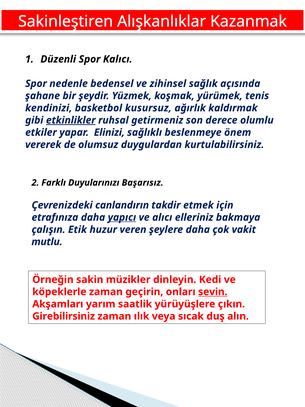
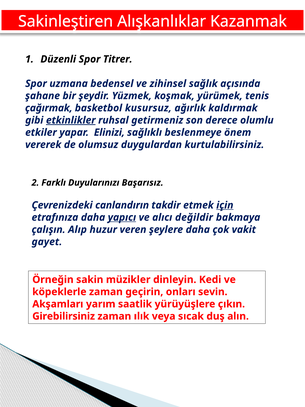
Kalıcı: Kalıcı -> Titrer (118, 59)
nedenle: nedenle -> uzmana (69, 84)
kendinizi: kendinizi -> çağırmak (49, 108)
için underline: none -> present (225, 205)
elleriniz: elleriniz -> değildir (194, 217)
Etik: Etik -> Alıp (77, 229)
mutlu: mutlu -> gayet (47, 242)
sevin underline: present -> none (213, 292)
